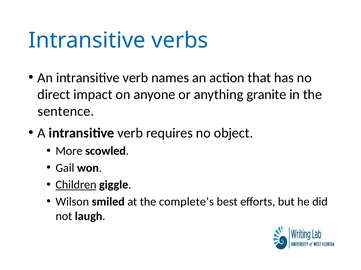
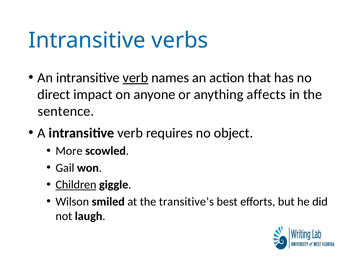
verb underline: none -> present (135, 78)
granite: granite -> affects (266, 95)
complete’s: complete’s -> transitive’s (186, 202)
